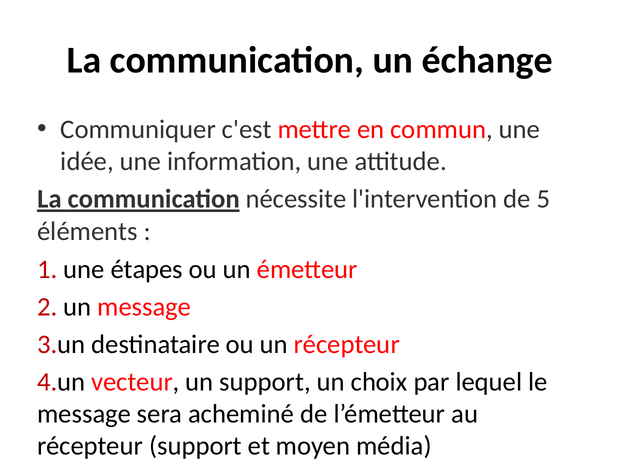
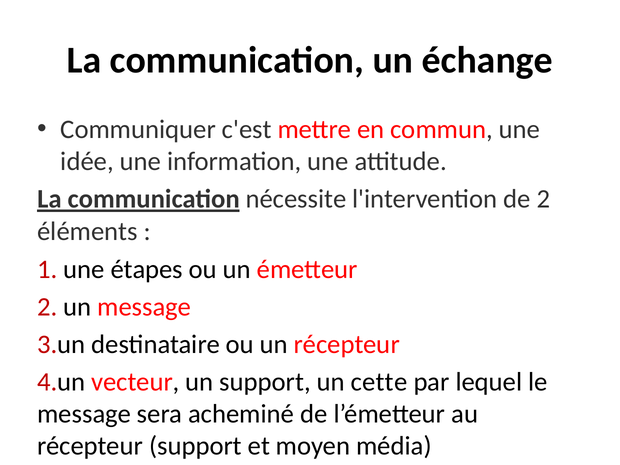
de 5: 5 -> 2 (543, 199)
choix: choix -> cette (379, 382)
